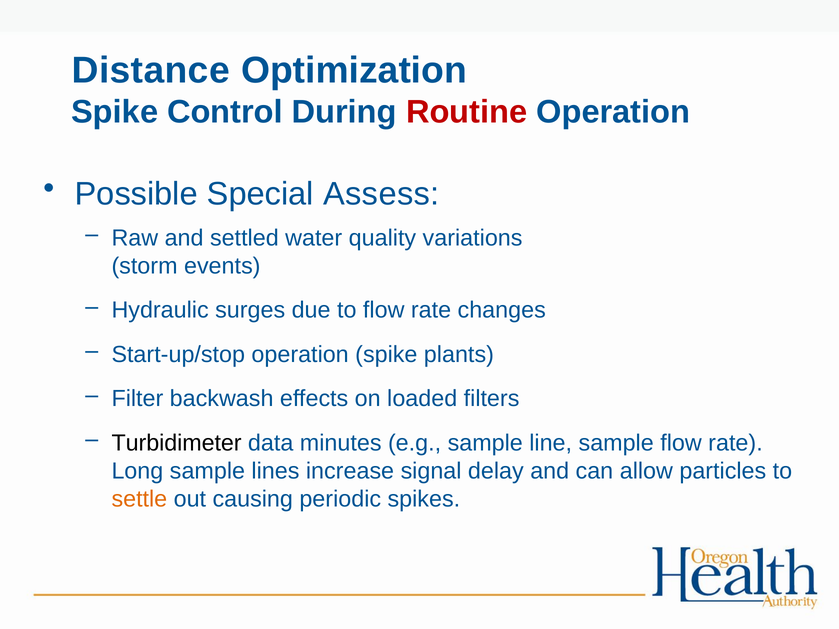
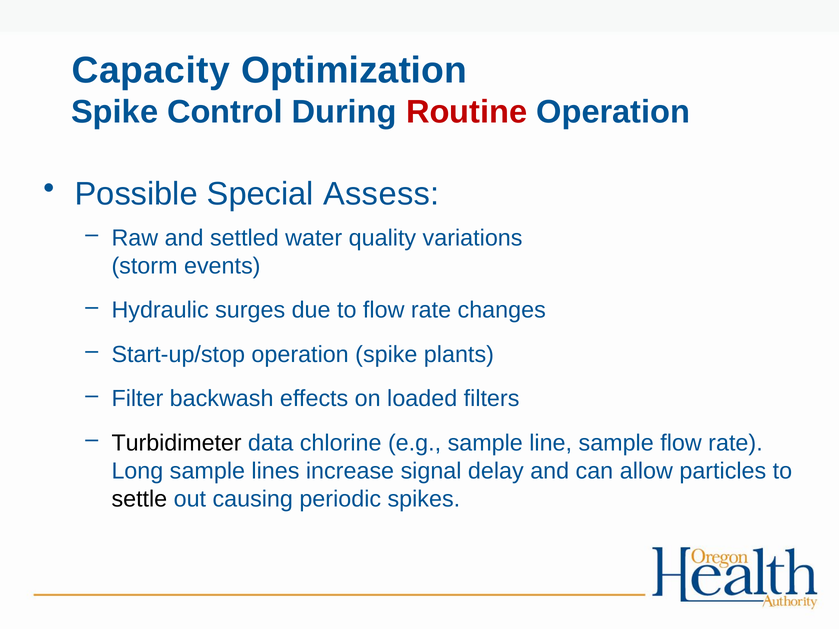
Distance: Distance -> Capacity (151, 70)
minutes: minutes -> chlorine (341, 443)
settle colour: orange -> black (139, 499)
